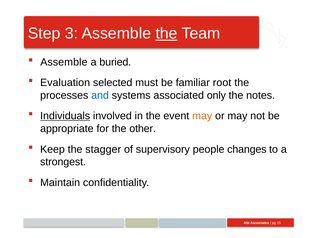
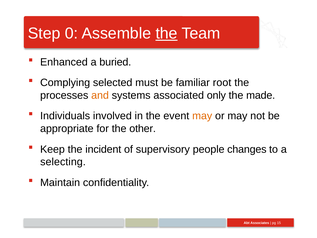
3: 3 -> 0 (71, 33)
Assemble: Assemble -> Enhanced (64, 62)
Evaluation: Evaluation -> Complying (65, 83)
and colour: blue -> orange (100, 95)
notes: notes -> made (261, 95)
Individuals underline: present -> none (65, 116)
stagger: stagger -> incident (103, 149)
strongest: strongest -> selecting (63, 162)
